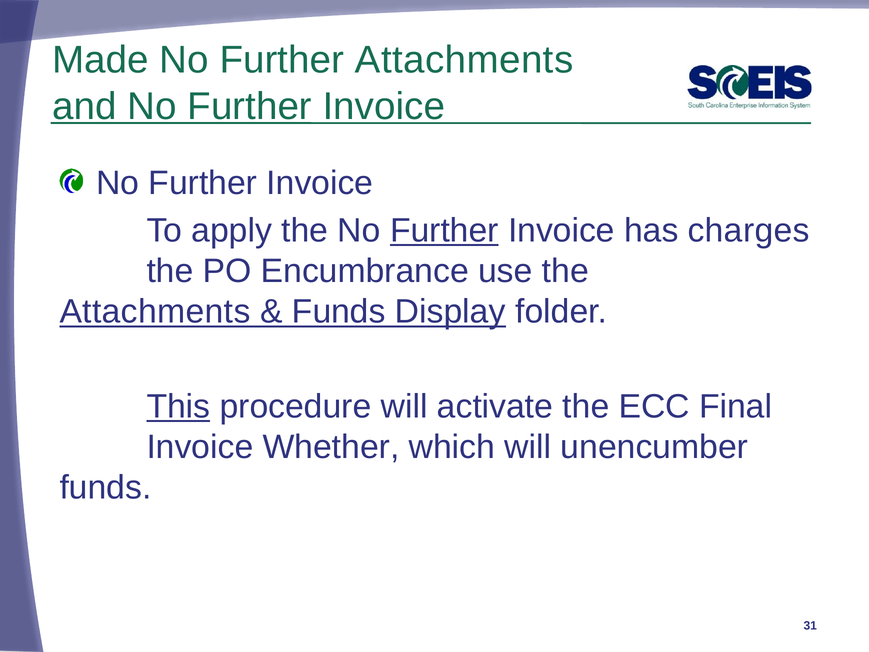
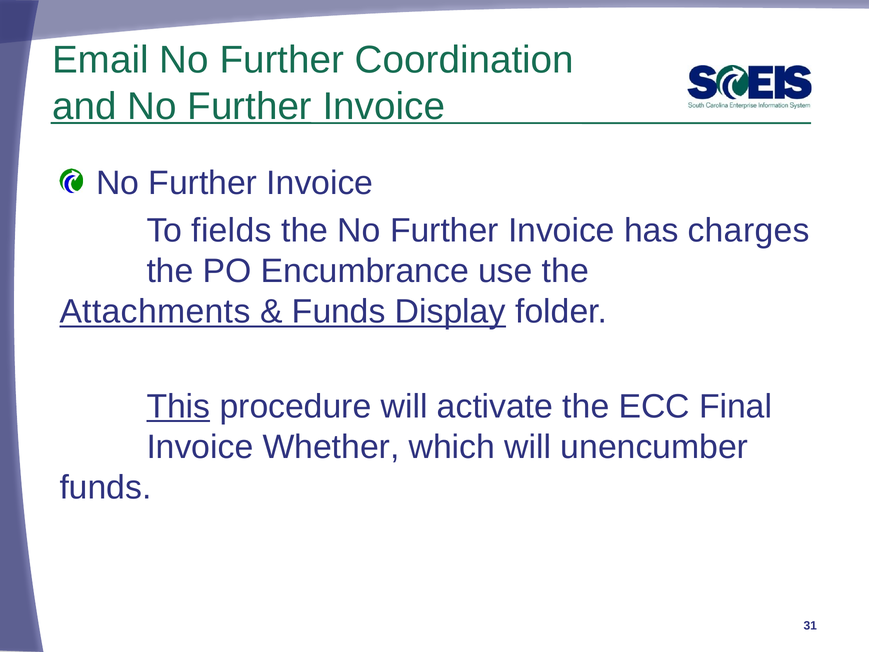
Made: Made -> Email (100, 60)
Further Attachments: Attachments -> Coordination (464, 60)
apply: apply -> fields (232, 230)
Further underline: present -> none (444, 230)
